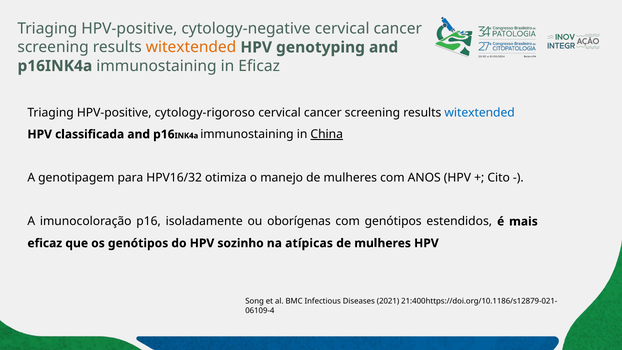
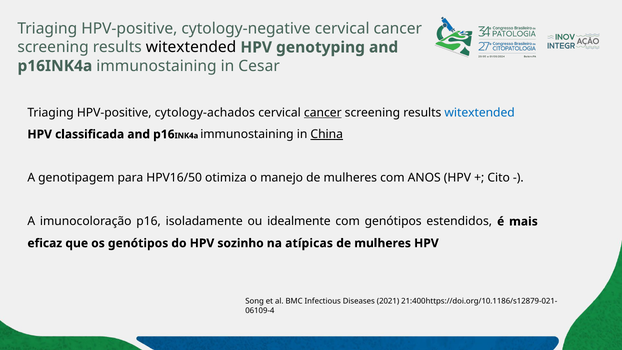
witextended colour: orange -> black (191, 47)
in Eficaz: Eficaz -> Cesar (259, 66)
cytology-rigoroso: cytology-rigoroso -> cytology-achados (205, 112)
cancer underline: none -> present (323, 112)
HPV16/32: HPV16/32 -> HPV16/50 (174, 178)
oborígenas: oborígenas -> idealmente (299, 221)
